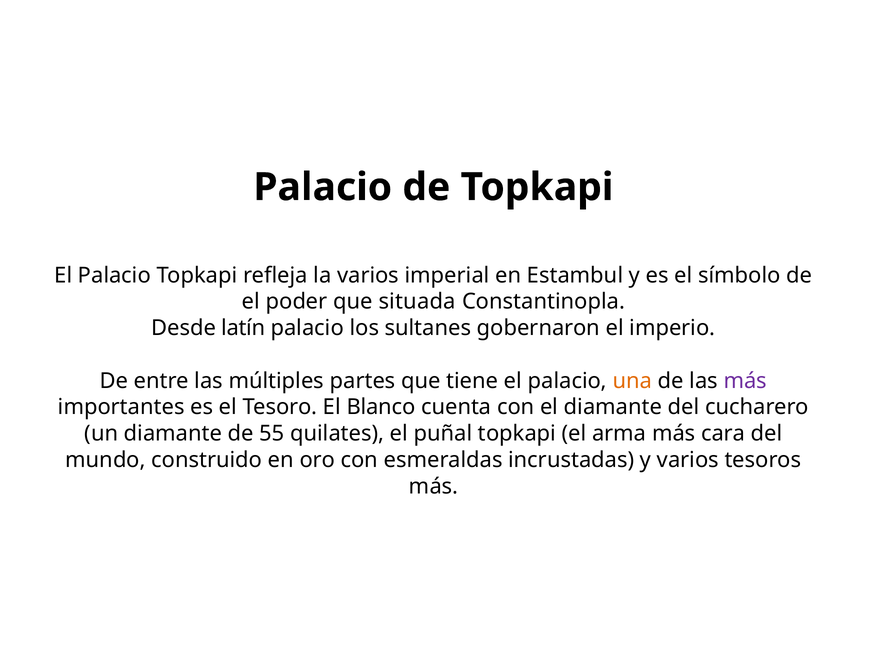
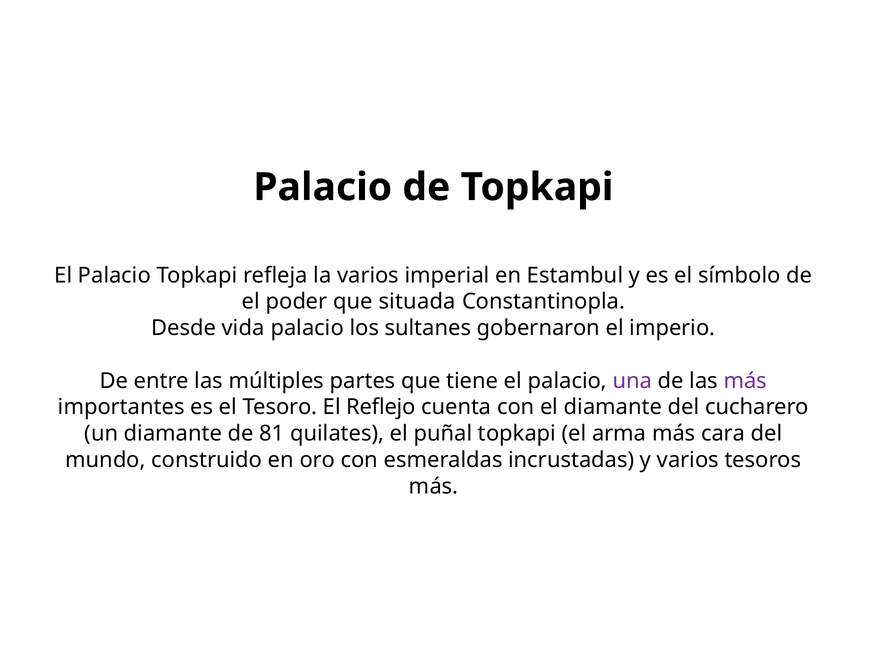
latín: latín -> vida (243, 328)
una colour: orange -> purple (632, 381)
Blanco: Blanco -> Reflejo (381, 407)
55: 55 -> 81 (272, 434)
